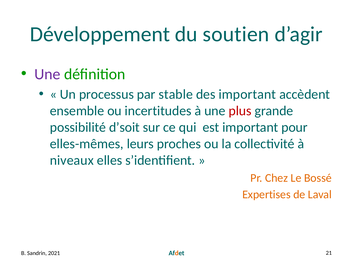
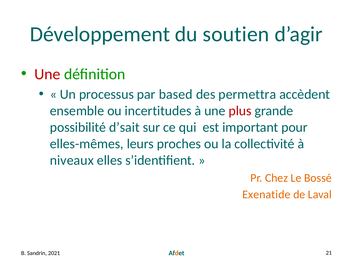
Une colour: purple -> red (47, 74)
stable: stable -> based (176, 94)
des important: important -> permettra (247, 94)
d’soit: d’soit -> d’sait (124, 127)
Expertises: Expertises -> Exenatide (266, 194)
